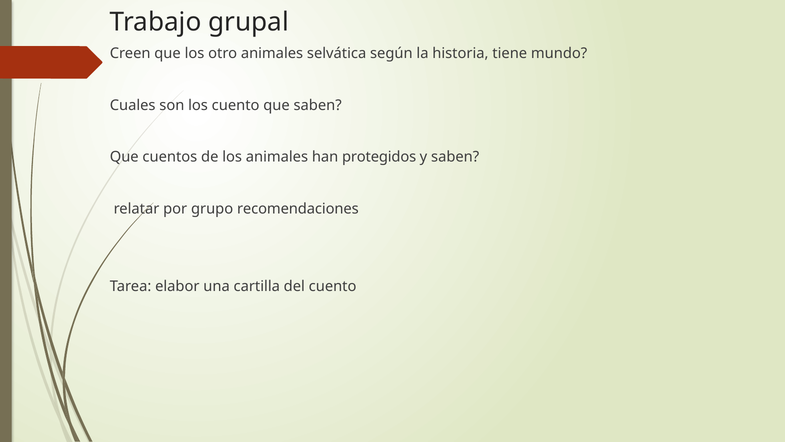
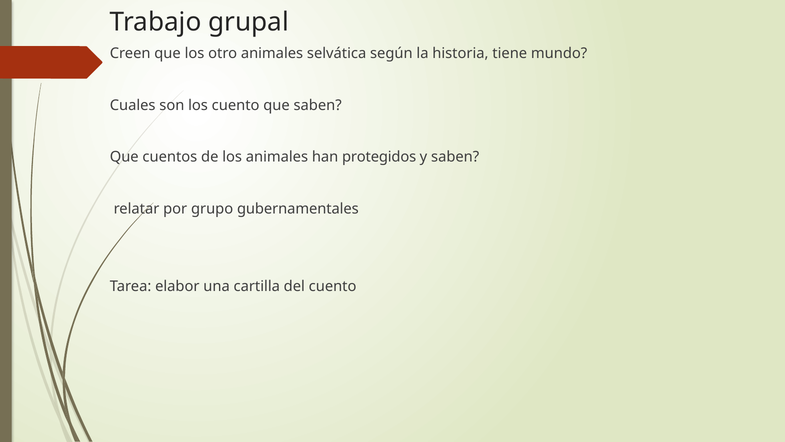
recomendaciones: recomendaciones -> gubernamentales (298, 209)
